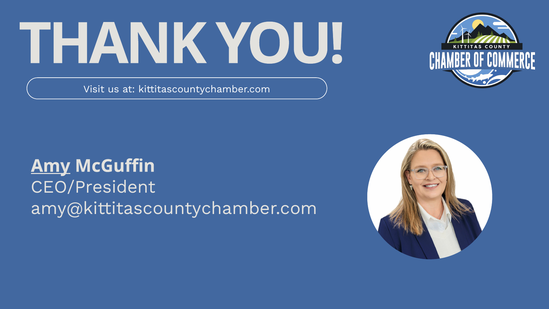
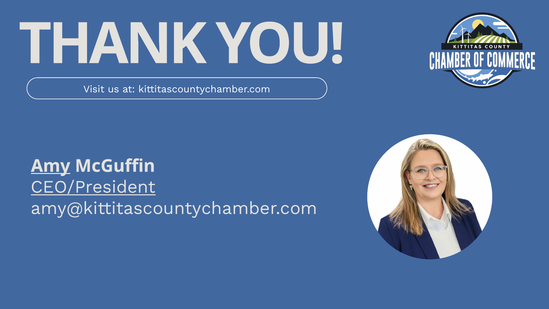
CEO/President underline: none -> present (93, 187)
